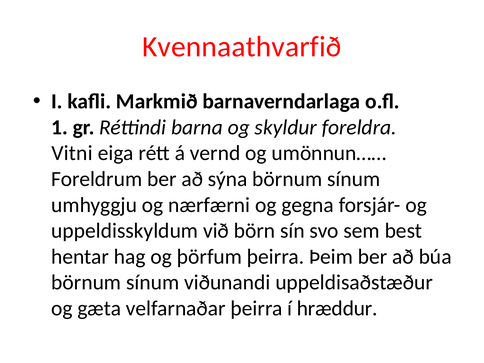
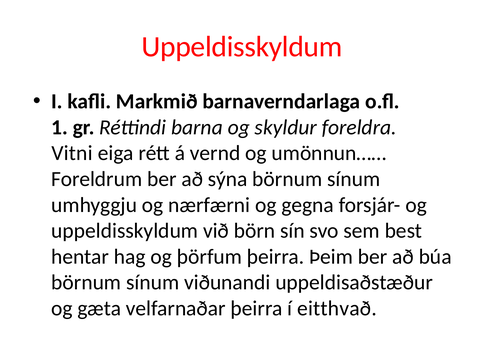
Kvennaathvarfið: Kvennaathvarfið -> Uppeldisskyldum (242, 47)
hræddur: hræddur -> eitthvað (337, 308)
